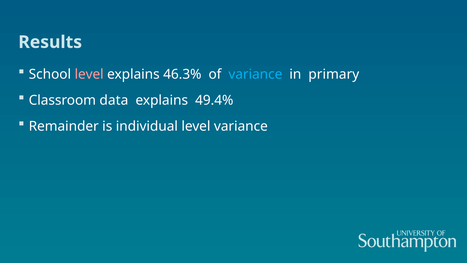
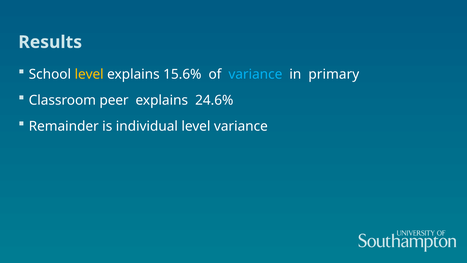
level colour: pink -> yellow (89, 74)
46.3%: 46.3% -> 15.6% (182, 74)
data: data -> peer (114, 100)
49.4%: 49.4% -> 24.6% (214, 100)
